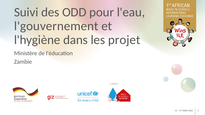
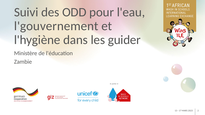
projet: projet -> guider (124, 40)
